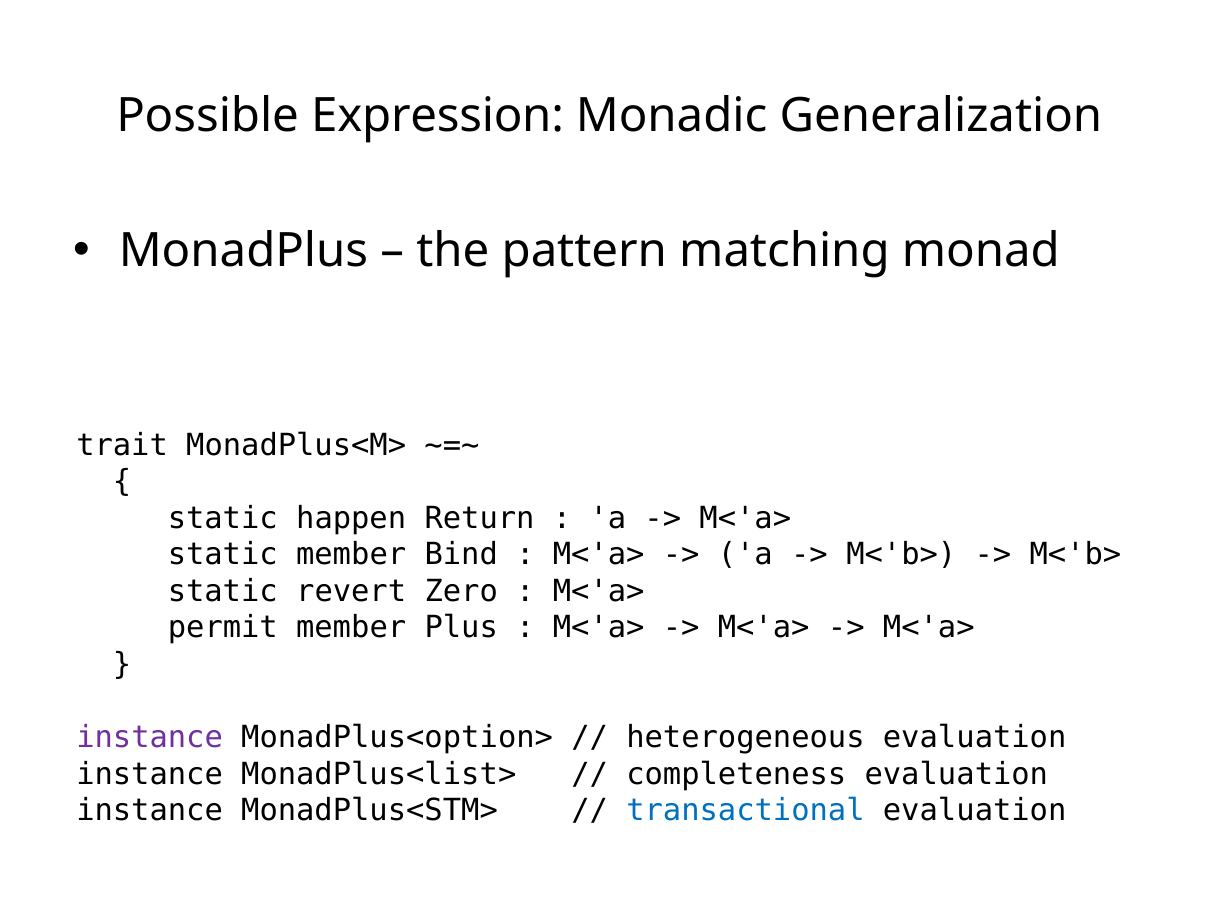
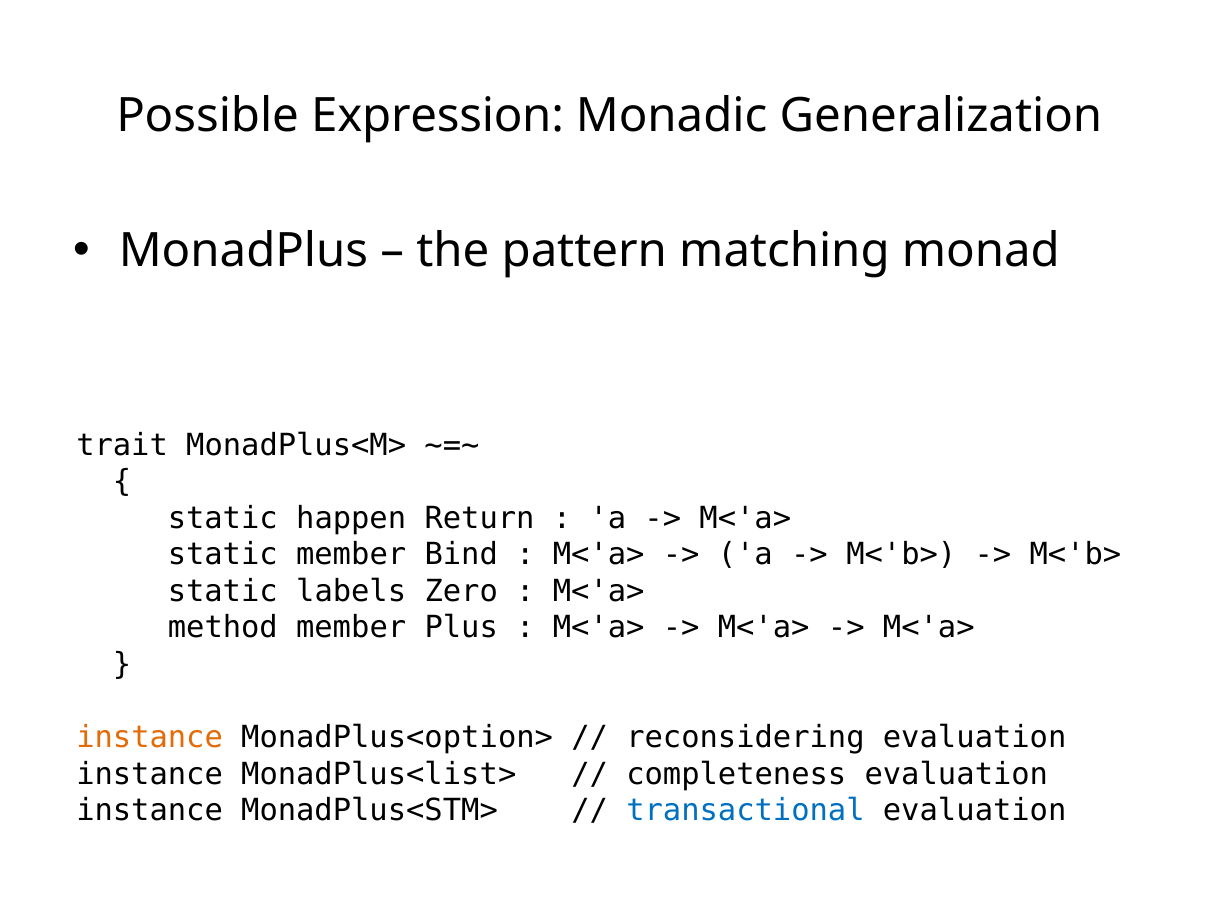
revert: revert -> labels (351, 591)
permit: permit -> method (223, 628)
instance colour: purple -> orange (150, 738)
heterogeneous: heterogeneous -> reconsidering (745, 738)
